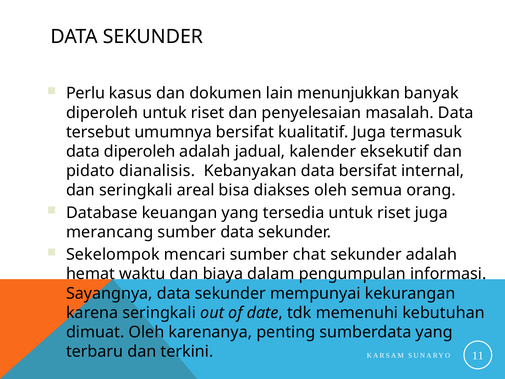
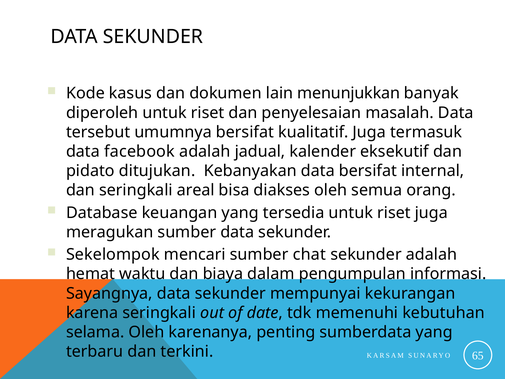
Perlu: Perlu -> Kode (85, 93)
data diperoleh: diperoleh -> facebook (140, 151)
dianalisis: dianalisis -> ditujukan (157, 171)
merancang: merancang -> meragukan (110, 232)
dimuat: dimuat -> selama (95, 332)
11: 11 -> 65 (478, 355)
